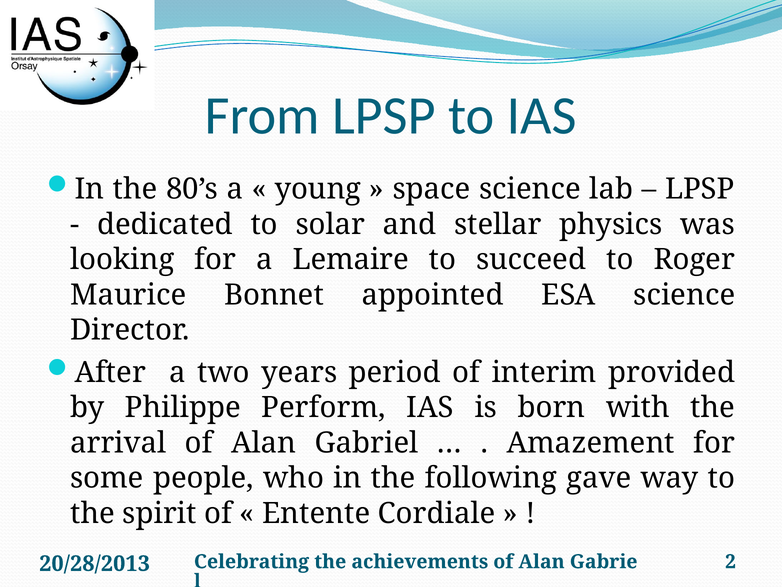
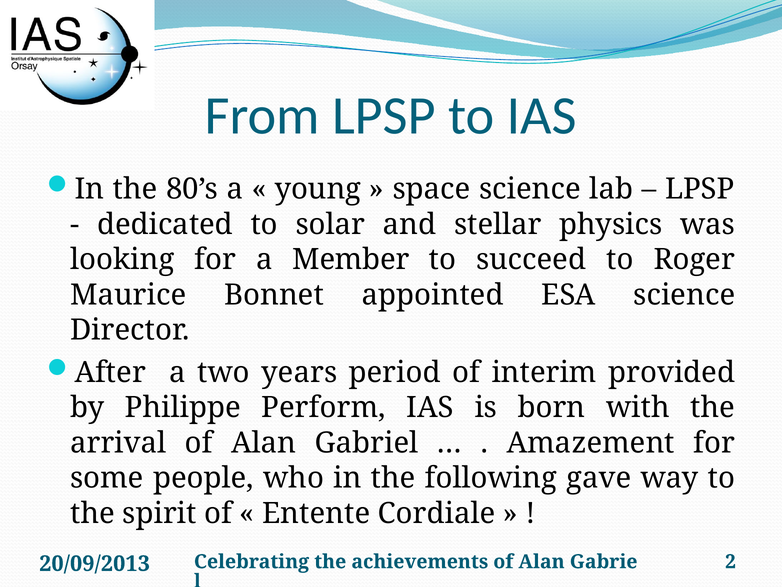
Lemaire: Lemaire -> Member (351, 259)
20/28/2013: 20/28/2013 -> 20/09/2013 (95, 563)
